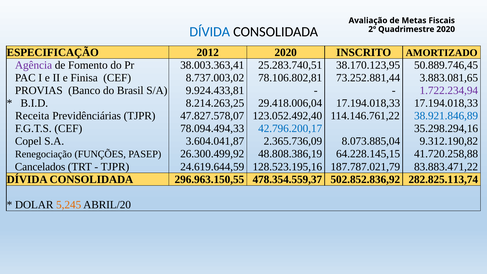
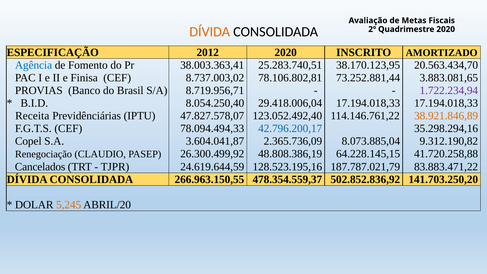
DÍVIDA colour: blue -> orange (210, 32)
Agência colour: purple -> blue (34, 65)
50.889.746,45: 50.889.746,45 -> 20.563.434,70 (446, 65)
9.924.433,81: 9.924.433,81 -> 8.719.956,71 (215, 90)
8.214.263,25: 8.214.263,25 -> 8.054.250,40 (215, 103)
Previdênciárias TJPR: TJPR -> IPTU (140, 116)
38.921.846,89 colour: blue -> orange (446, 116)
FUNÇÕES: FUNÇÕES -> CLAUDIO (100, 154)
296.963.150,55: 296.963.150,55 -> 266.963.150,55 (209, 179)
282.825.113,74: 282.825.113,74 -> 141.703.250,20 (443, 179)
